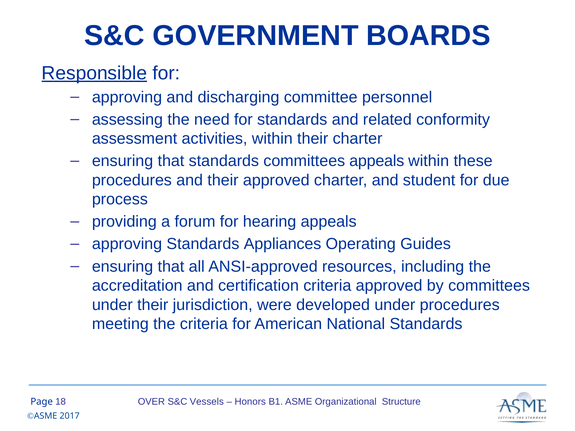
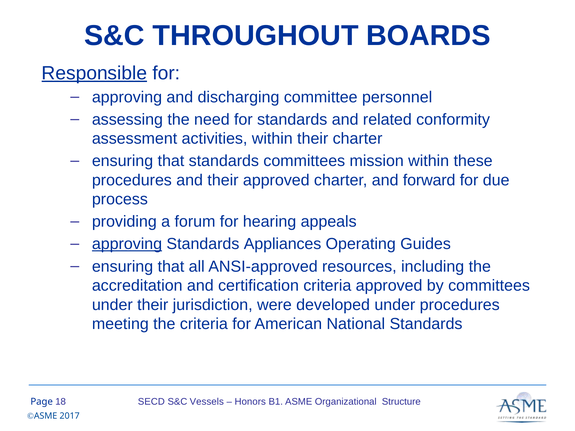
GOVERNMENT: GOVERNMENT -> THROUGHOUT (256, 36)
committees appeals: appeals -> mission (377, 161)
student: student -> forward (429, 180)
approving underline: none -> present (127, 244)
OVER: OVER -> SECD (151, 402)
